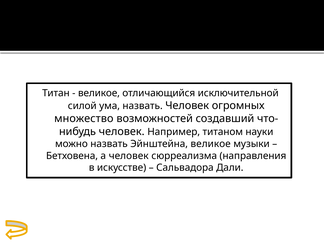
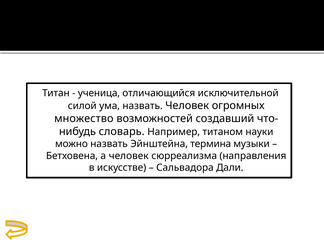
великое: великое -> ученица (99, 93)
человек: человек -> словарь (122, 132)
Эйнштейна великое: великое -> термина (211, 144)
